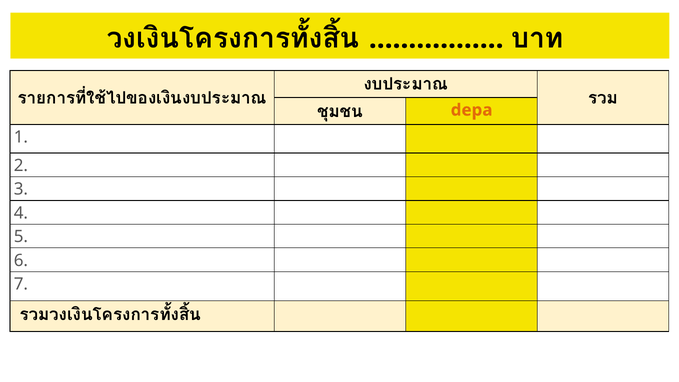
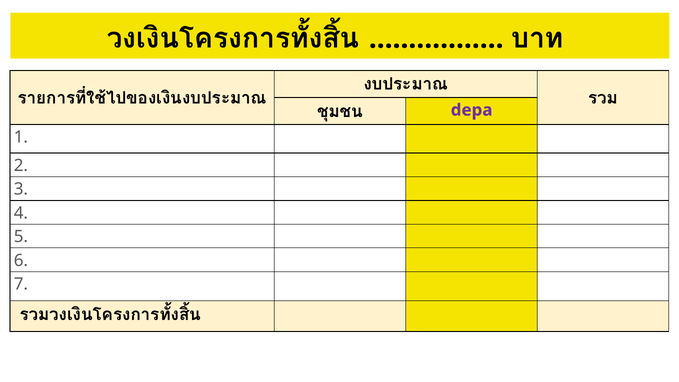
depa colour: orange -> purple (472, 110)
